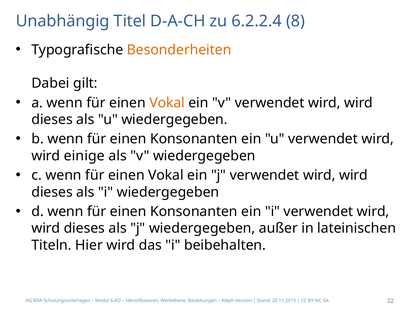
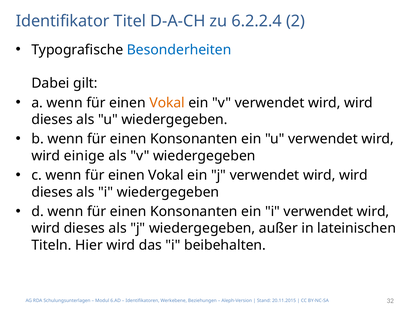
Unabhängig: Unabhängig -> Identifikator (63, 21)
8: 8 -> 2 (296, 21)
Besonderheiten colour: orange -> blue (179, 50)
